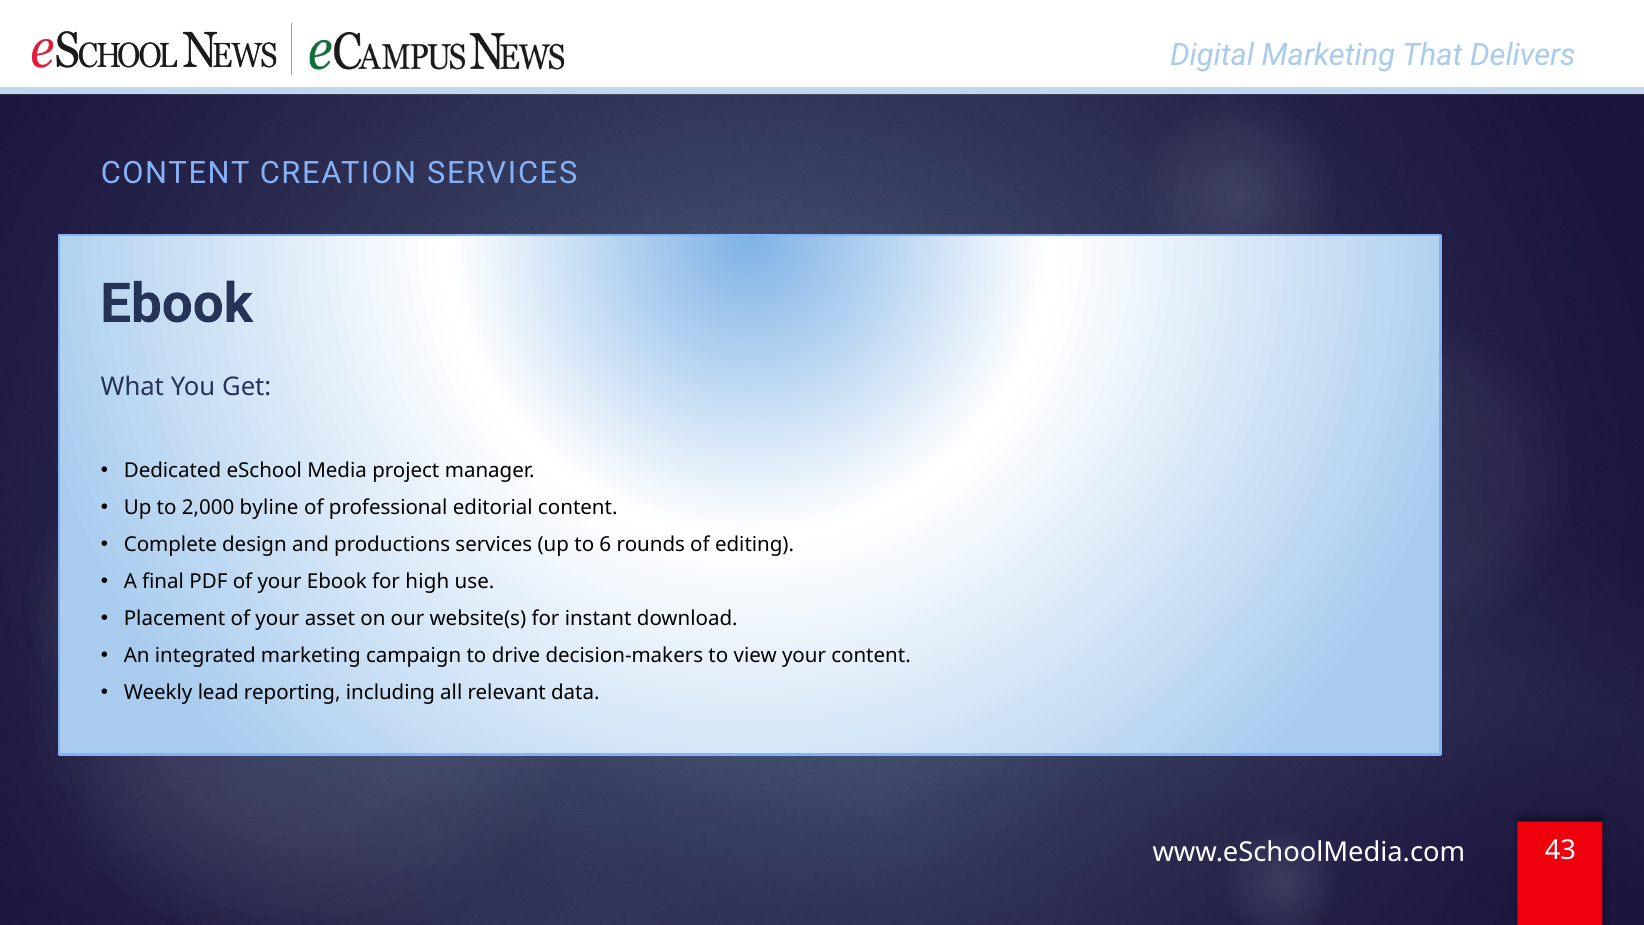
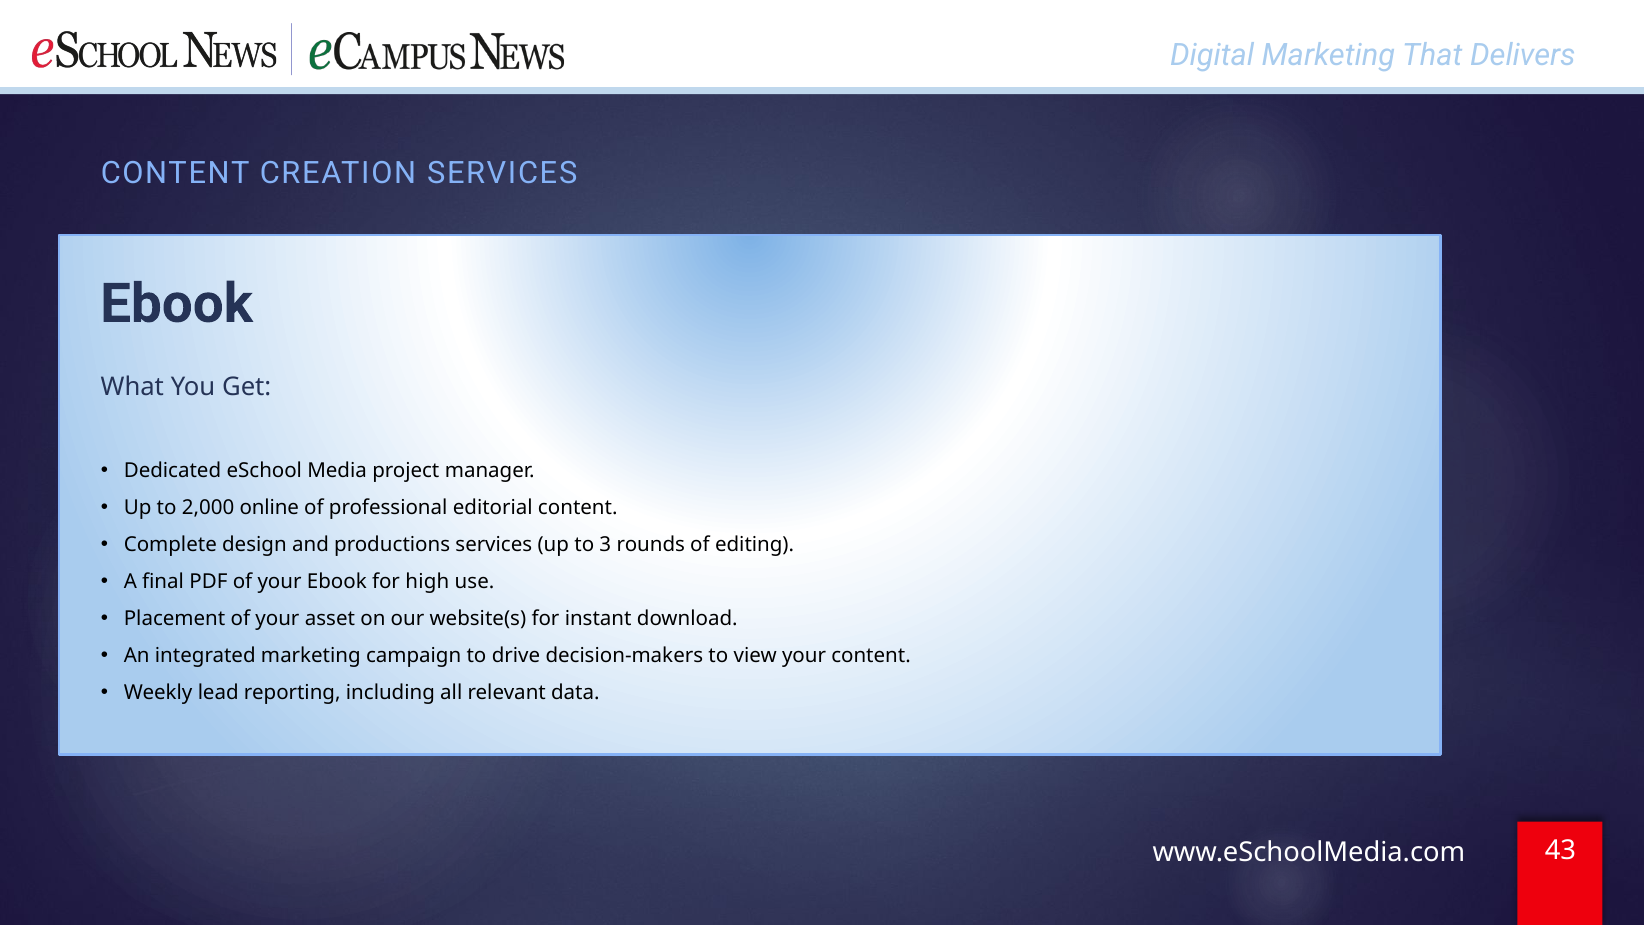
byline: byline -> online (269, 507)
6: 6 -> 3 (605, 544)
